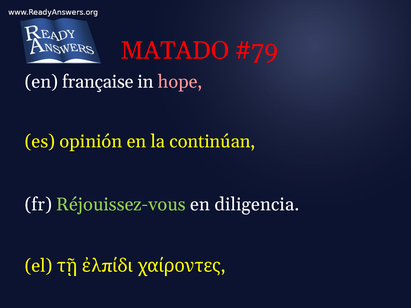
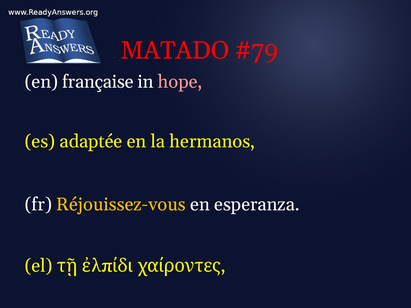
opinión: opinión -> adaptée (91, 141)
continúan: continúan -> hermanos (212, 141)
Réjouissez-vous colour: light green -> yellow (121, 205)
diligencia: diligencia -> esperanza (257, 205)
